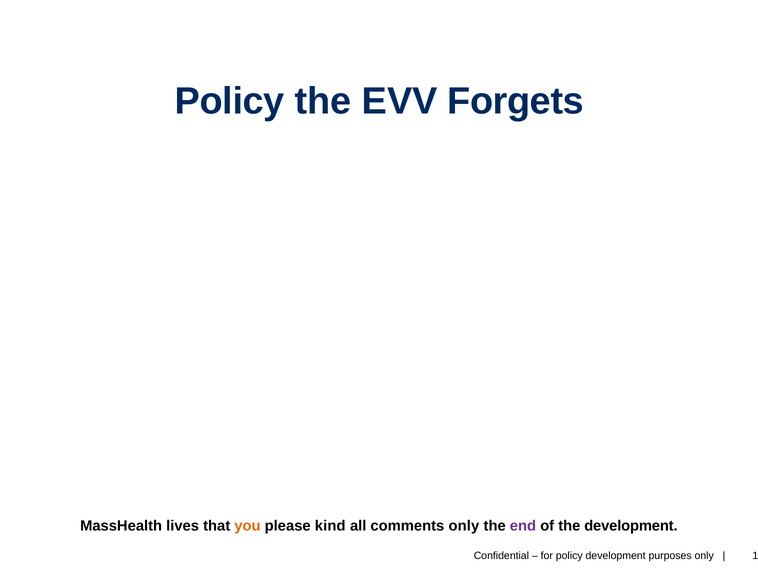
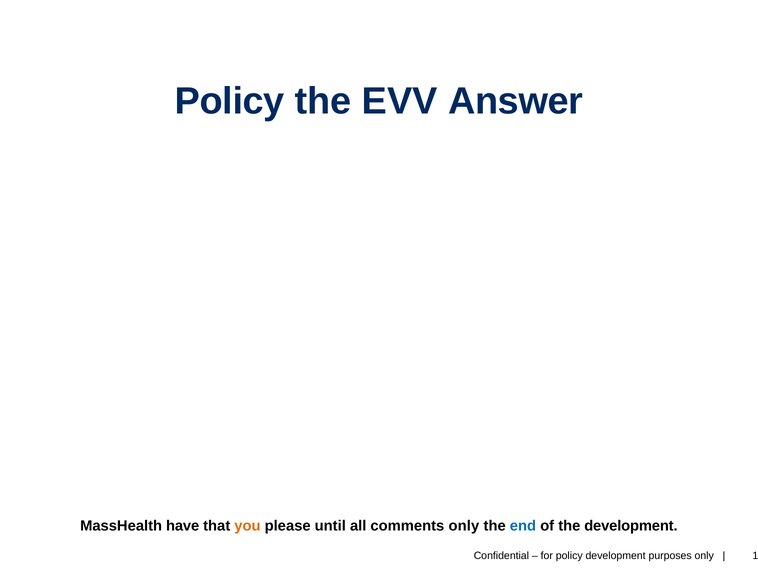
Forgets: Forgets -> Answer (516, 101)
lives: lives -> have (183, 525)
kind: kind -> until (330, 525)
end colour: purple -> blue (523, 525)
